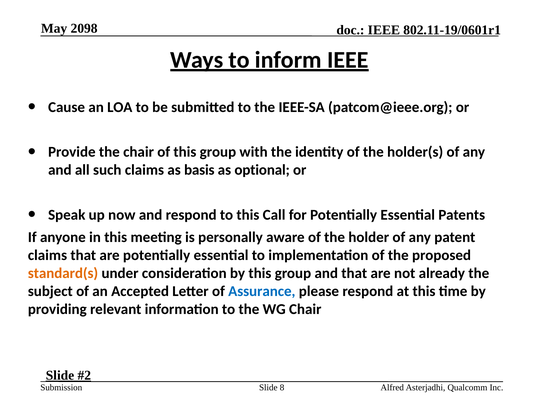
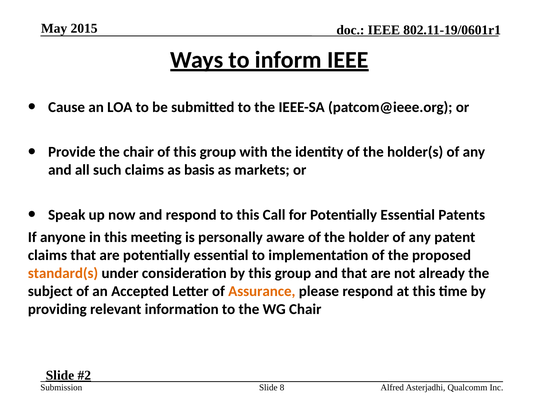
2098: 2098 -> 2015 (84, 29)
optional: optional -> markets (262, 170)
Assurance colour: blue -> orange (262, 291)
